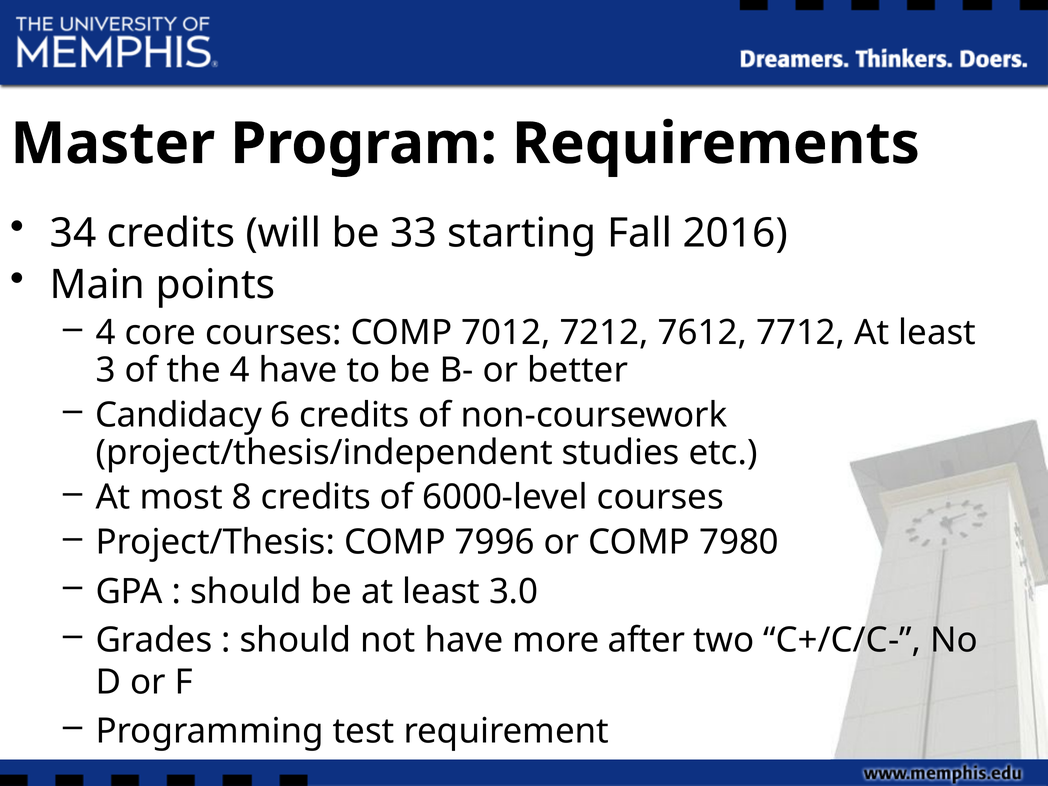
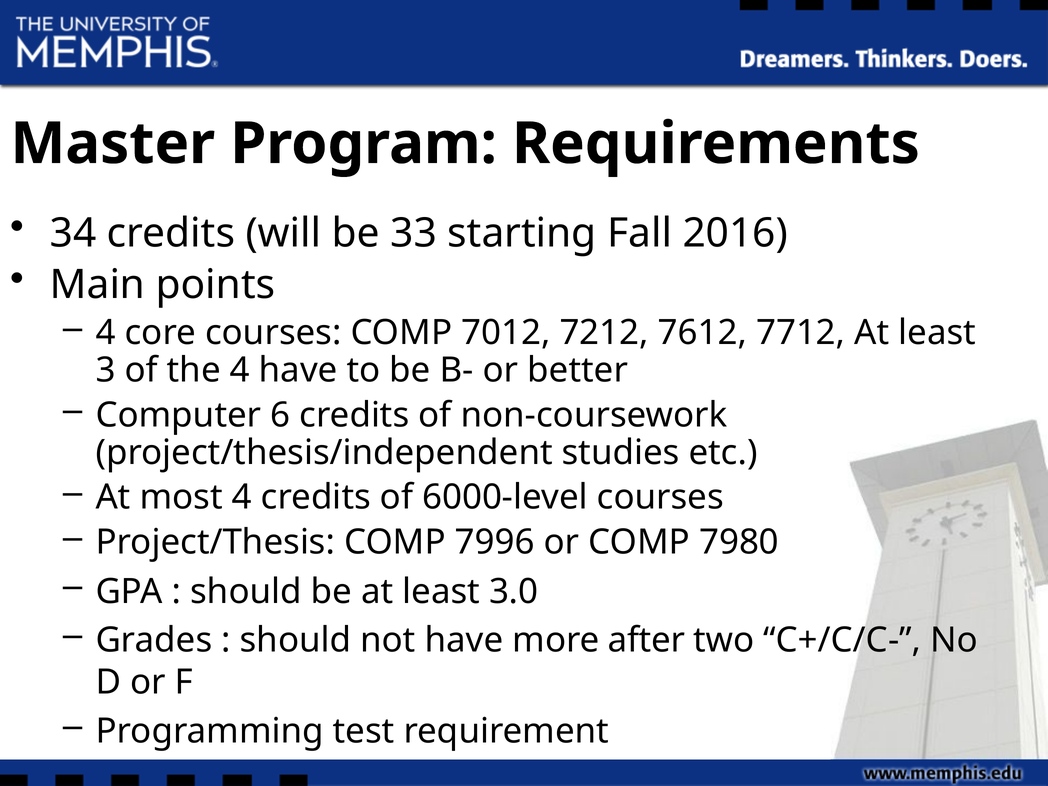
Candidacy: Candidacy -> Computer (178, 415)
most 8: 8 -> 4 (242, 497)
